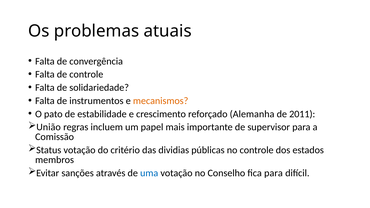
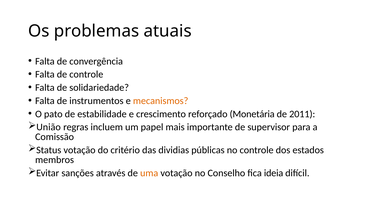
Alemanha: Alemanha -> Monetária (252, 114)
uma colour: blue -> orange (149, 173)
fica para: para -> ideia (274, 173)
